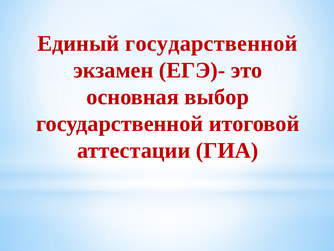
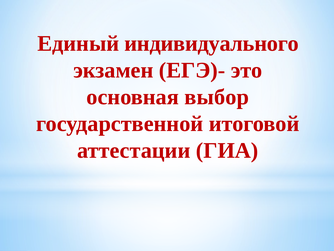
Единый государственной: государственной -> индивидуального (212, 43)
